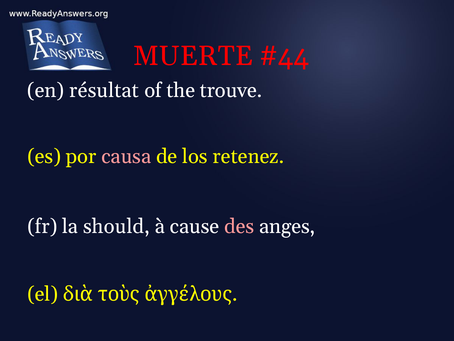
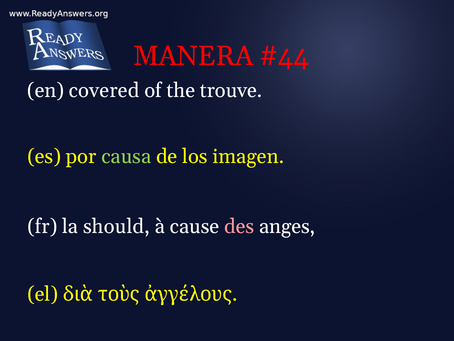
MUERTE: MUERTE -> MANERA (193, 56)
résultat: résultat -> covered (104, 90)
causa colour: pink -> light green (126, 156)
retenez: retenez -> imagen (248, 156)
